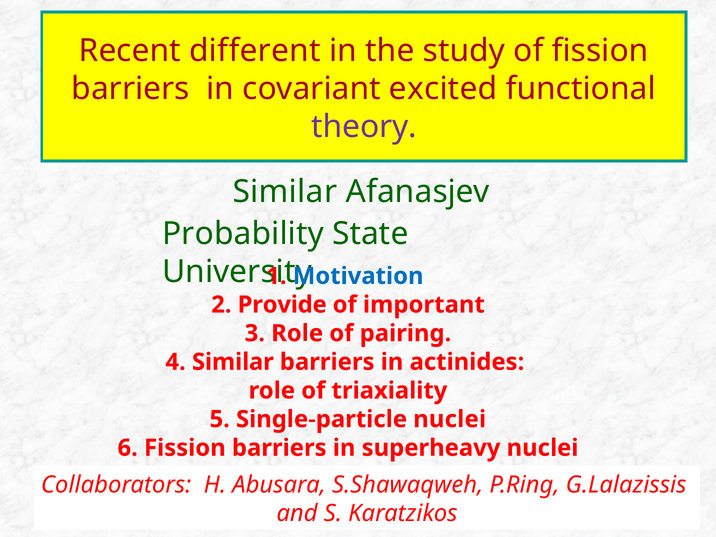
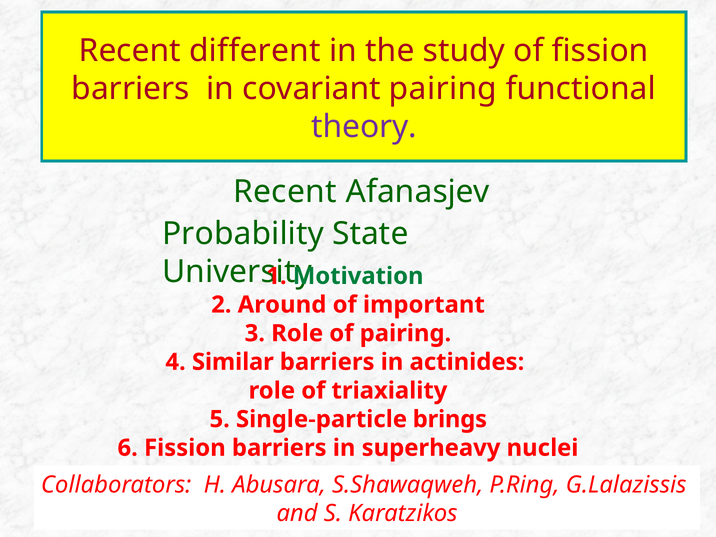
covariant excited: excited -> pairing (443, 89)
Similar: Similar -> Recent (285, 192)
Motivation colour: blue -> green (358, 276)
Provide: Provide -> Around (282, 305)
Single-particle nuclei: nuclei -> brings (450, 419)
